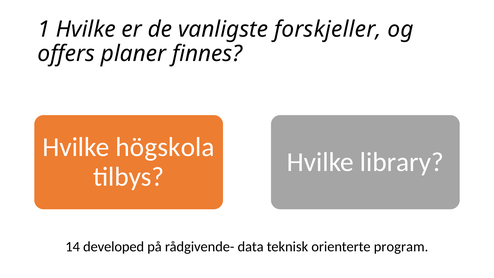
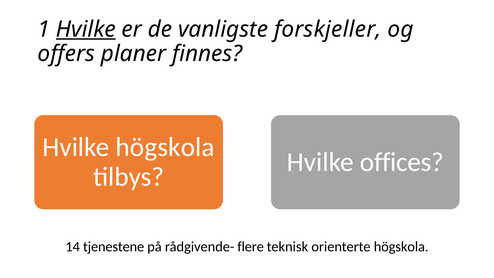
Hvilke underline: none -> present (86, 29)
library: library -> offices (402, 162)
developed: developed -> tjenestene (114, 247)
data: data -> flere (251, 247)
orienterte program: program -> högskola (401, 247)
